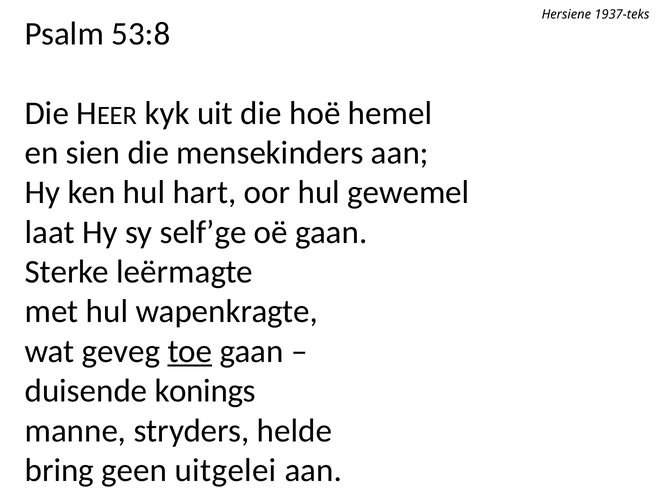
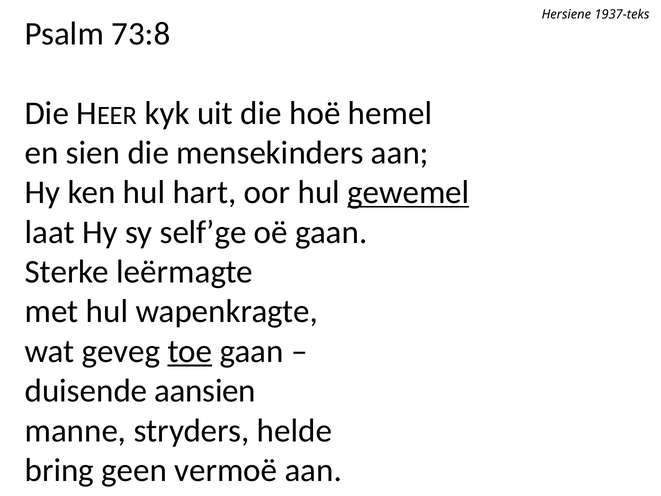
53:8: 53:8 -> 73:8 (141, 34)
gewemel underline: none -> present (408, 192)
konings: konings -> aansien (205, 391)
uitgelei: uitgelei -> vermoë (226, 470)
